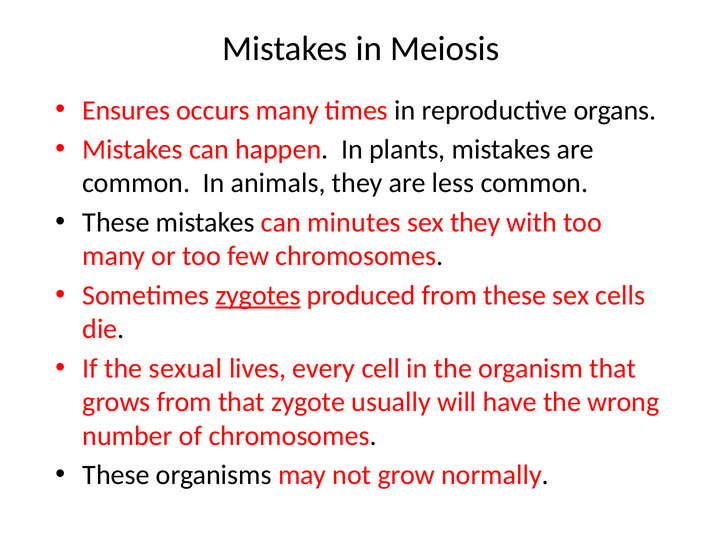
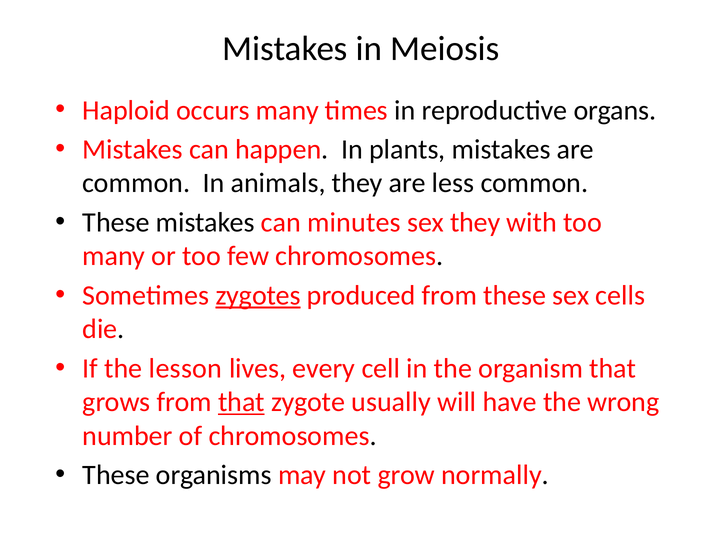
Ensures: Ensures -> Haploid (126, 110)
sexual: sexual -> lesson (186, 369)
that underline: none -> present (241, 403)
